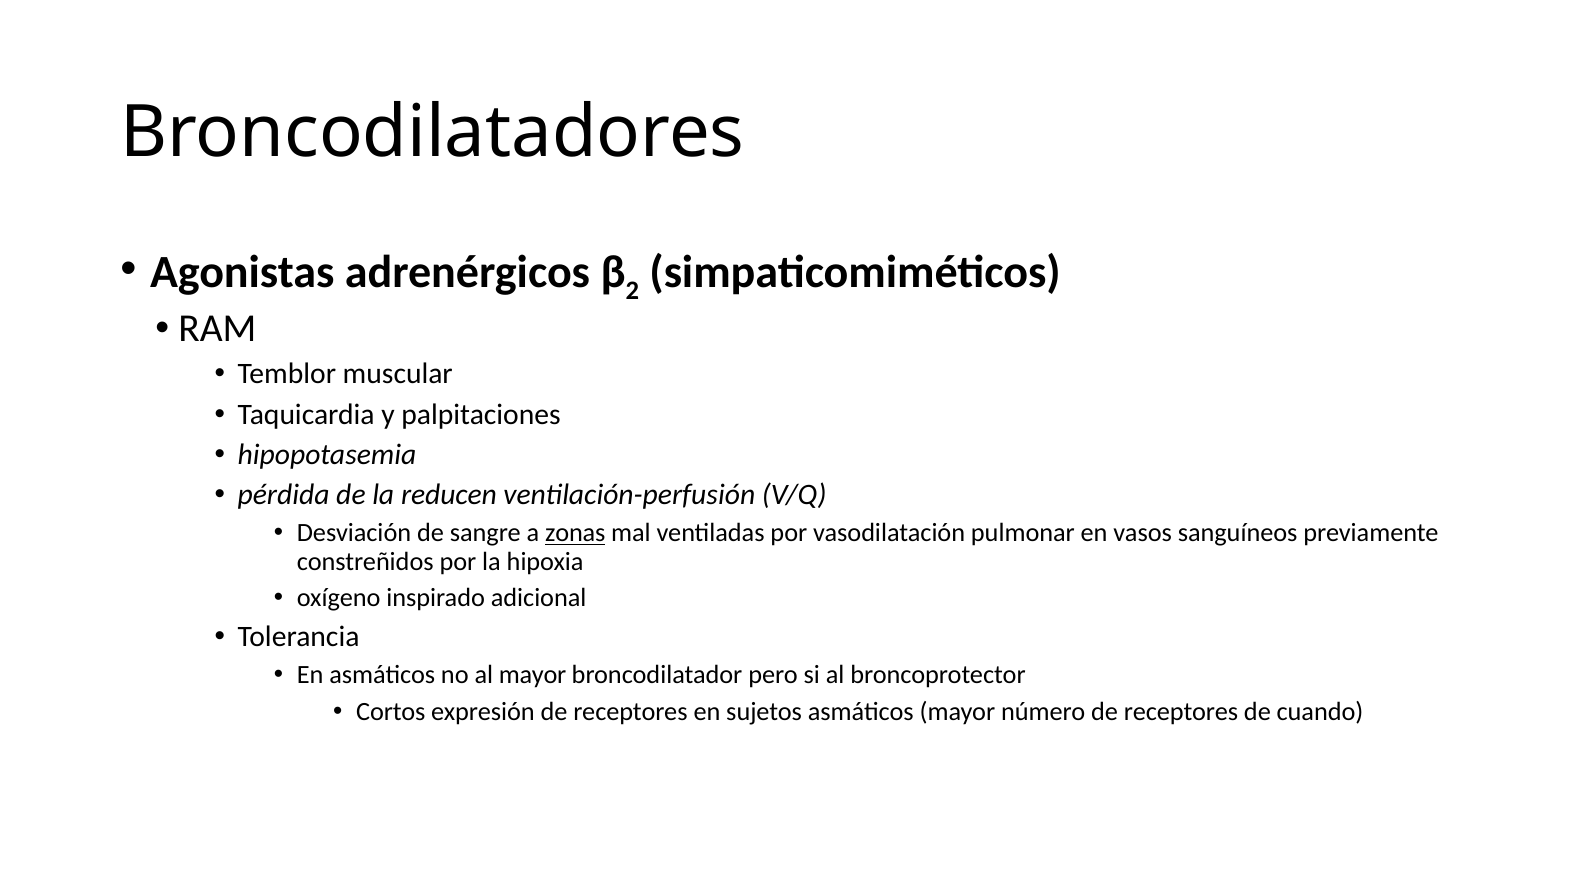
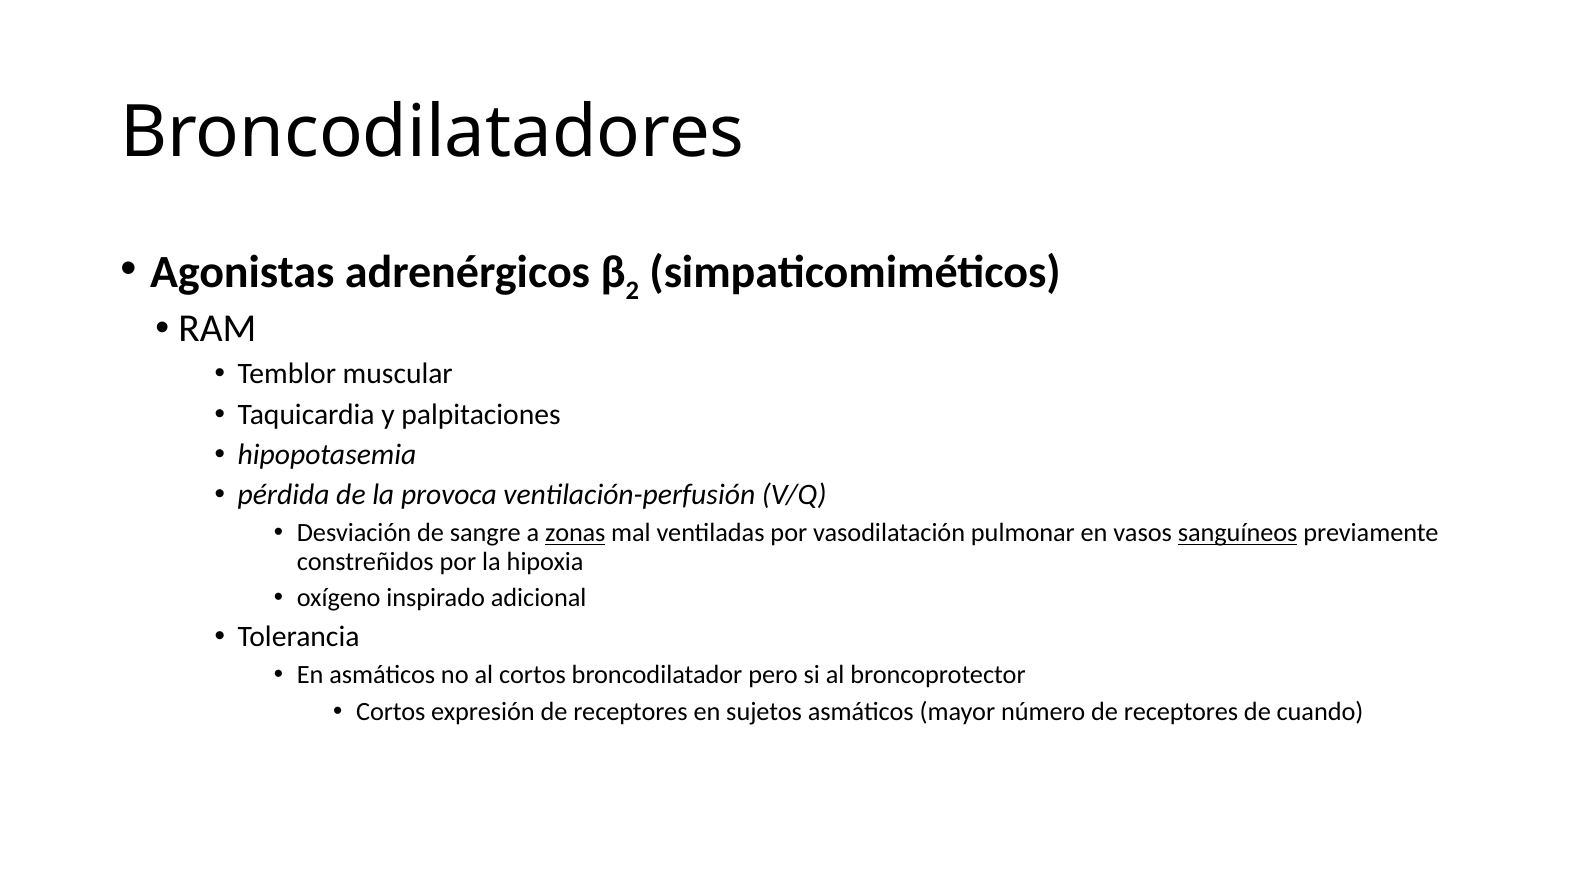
reducen: reducen -> provoca (449, 495)
sanguíneos underline: none -> present (1238, 533)
al mayor: mayor -> cortos (533, 675)
